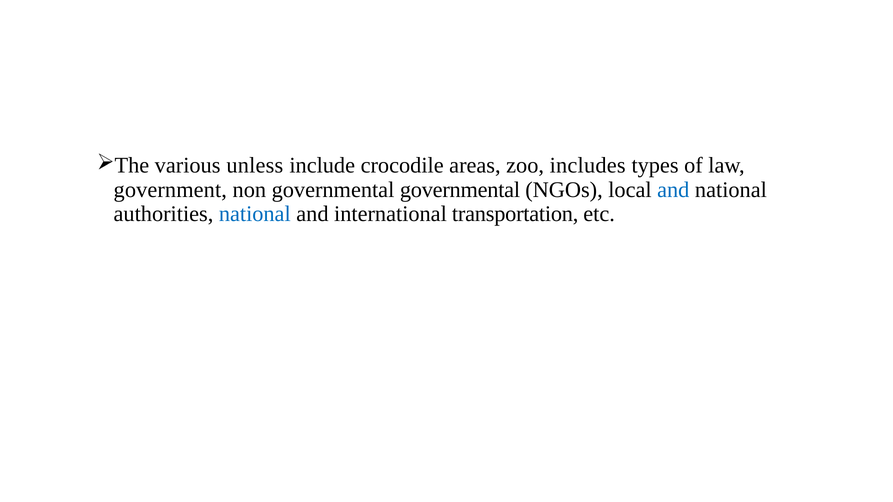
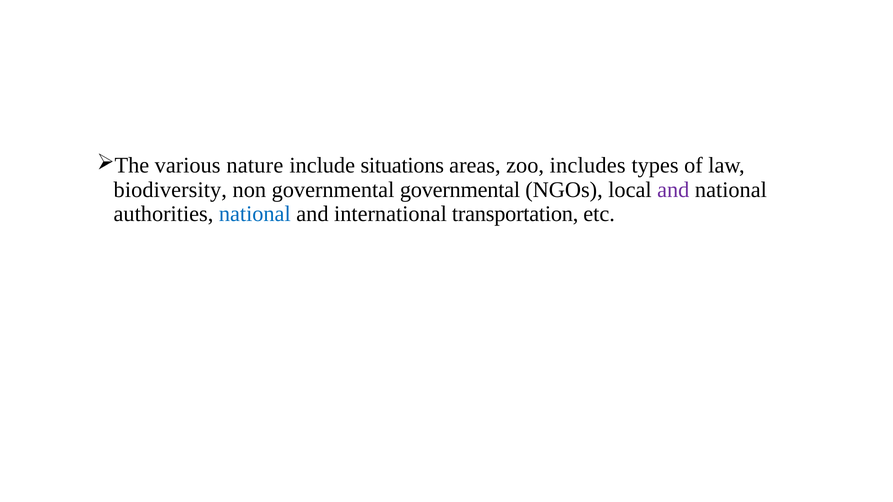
unless: unless -> nature (255, 166)
crocodile: crocodile -> situations (402, 166)
government: government -> biodiversity (170, 190)
and colour: blue -> purple (673, 190)
